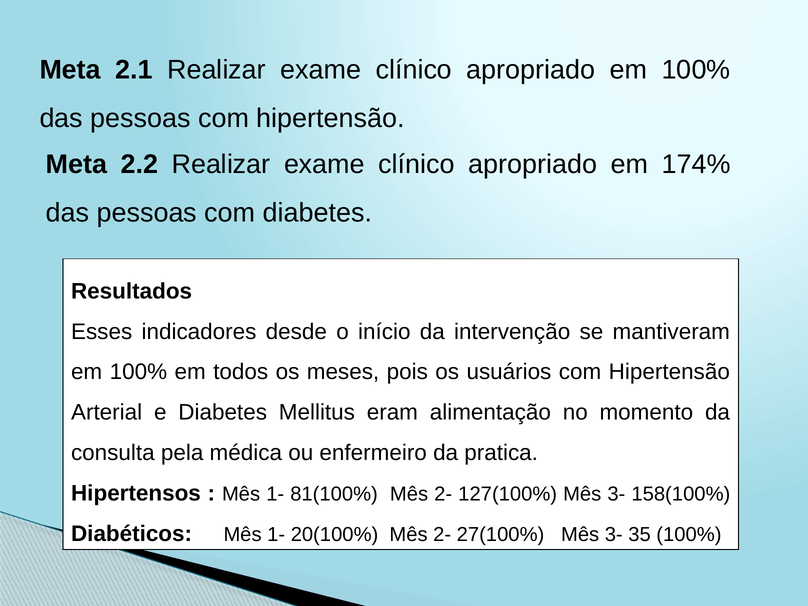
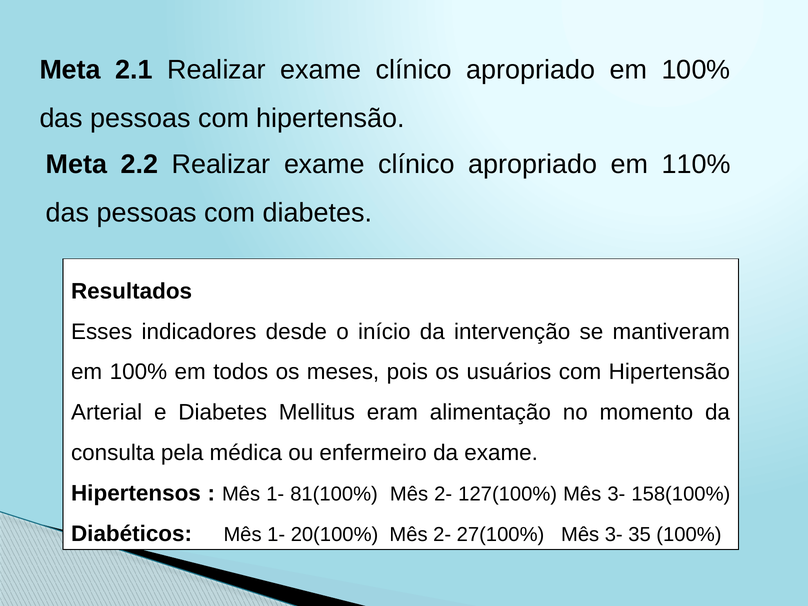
174%: 174% -> 110% (696, 164)
da pratica: pratica -> exame (501, 453)
